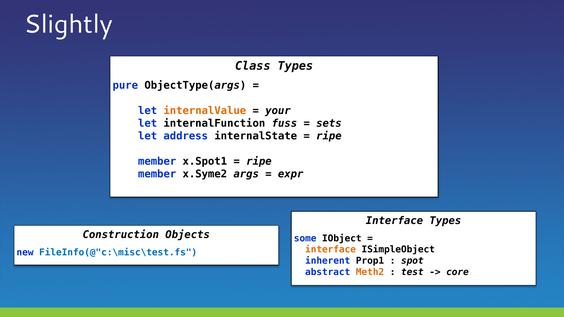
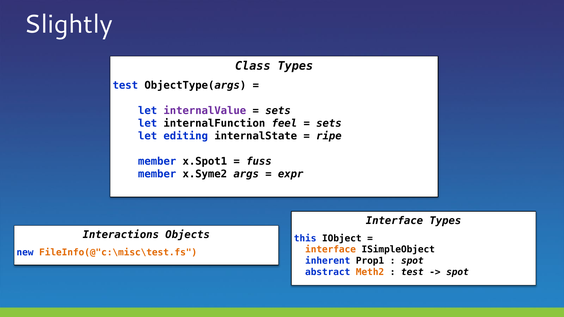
pure: pure -> test (125, 85)
internalValue colour: orange -> purple (205, 111)
your: your -> sets (278, 111)
fuss: fuss -> feel (284, 123)
address: address -> editing (186, 136)
ripe: ripe -> fuss (259, 162)
Construction: Construction -> Interactions (121, 235)
some: some -> this (305, 239)
FileInfo(@"c:\misc\test.fs colour: blue -> orange (118, 253)
core: core -> spot (457, 272)
